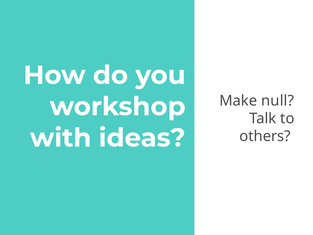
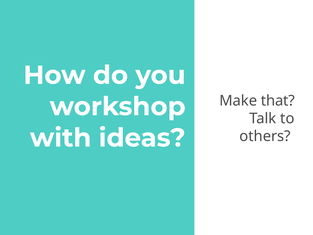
null: null -> that (278, 101)
